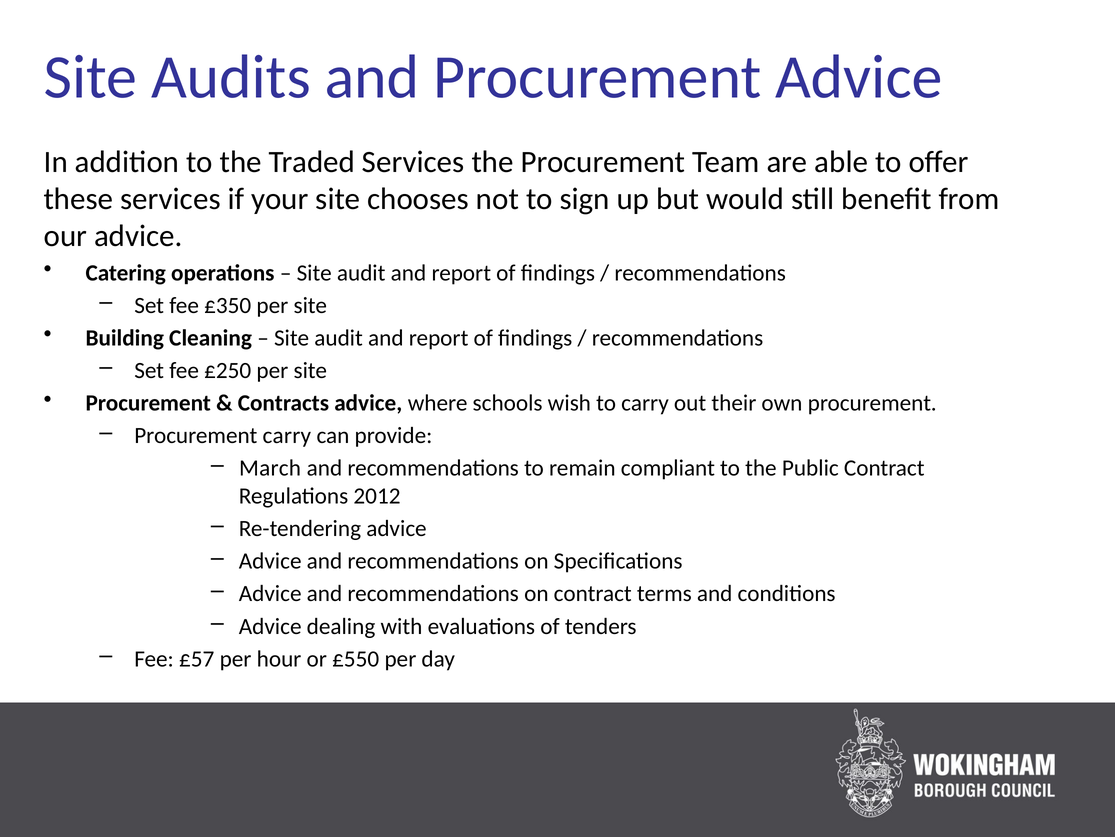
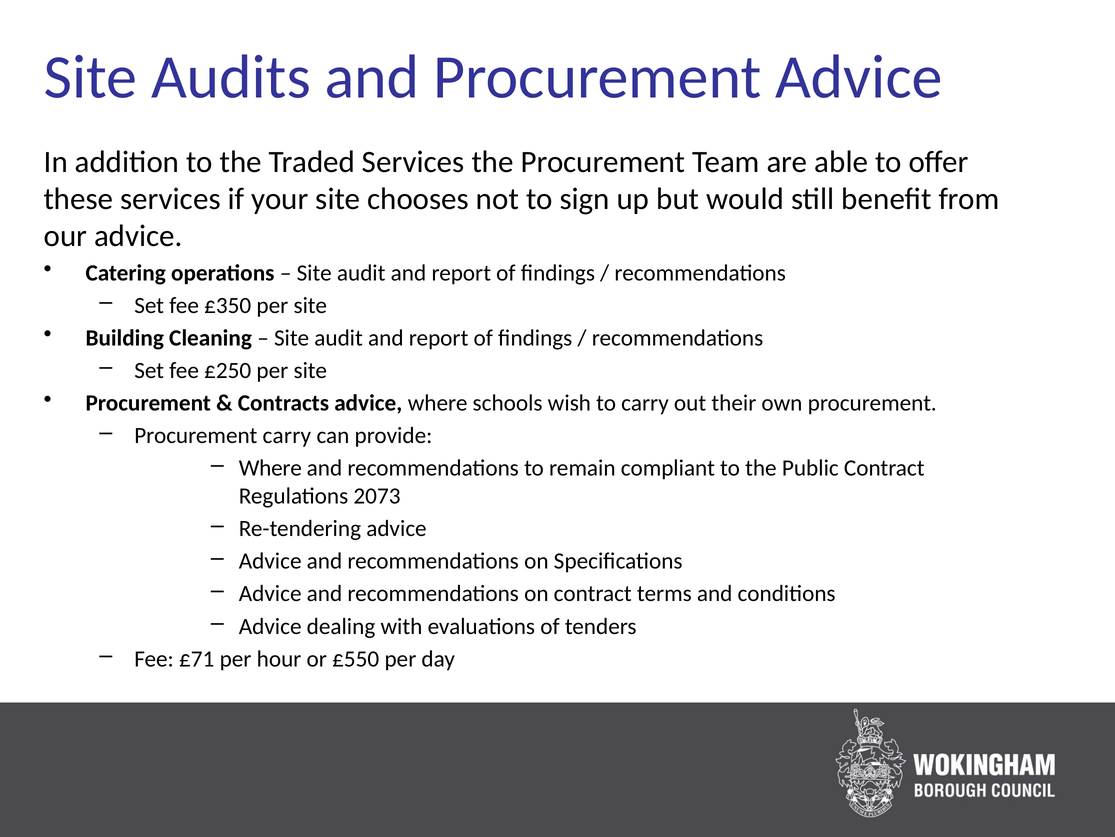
March: March -> Where (270, 468)
2012: 2012 -> 2073 (377, 496)
£57: £57 -> £71 (197, 658)
